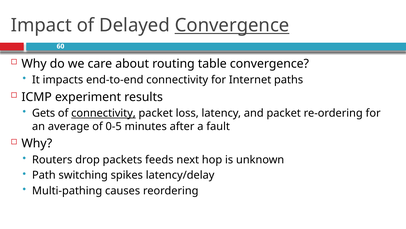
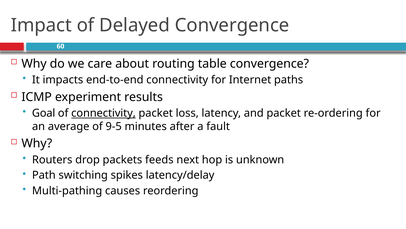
Convergence underline: present -> none (232, 25)
Gets: Gets -> Goal (44, 113)
0-5: 0-5 -> 9-5 (114, 126)
